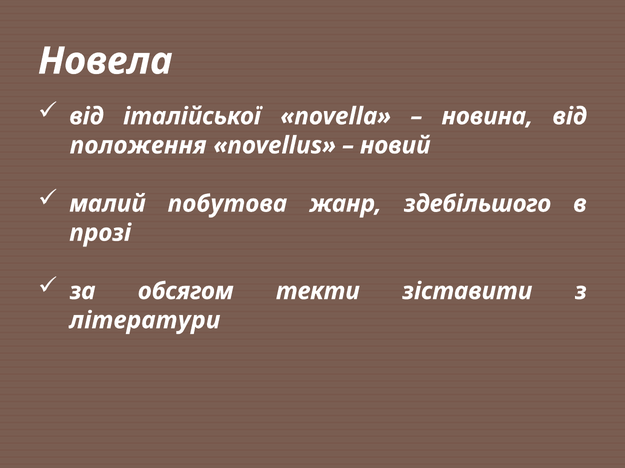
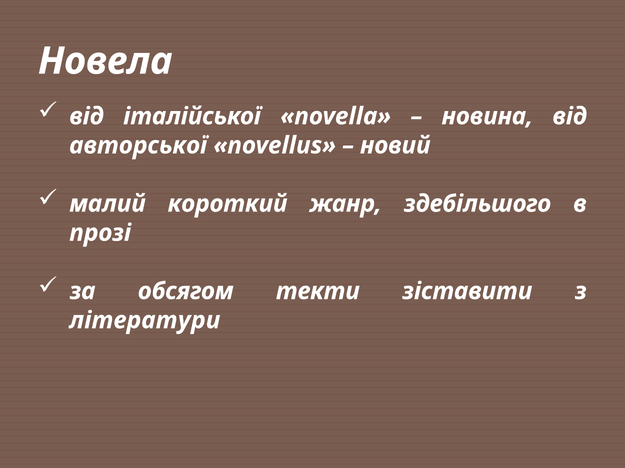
положення: положення -> авторської (138, 146)
побутова: побутова -> короткий (228, 204)
